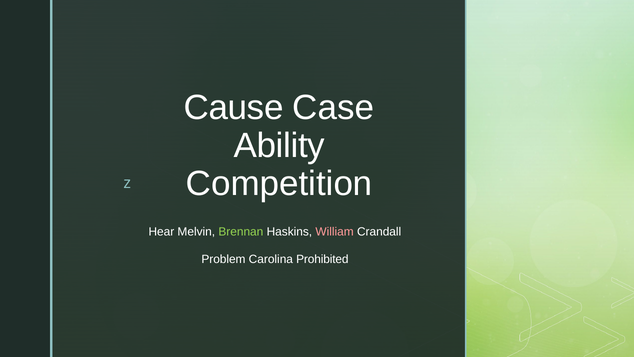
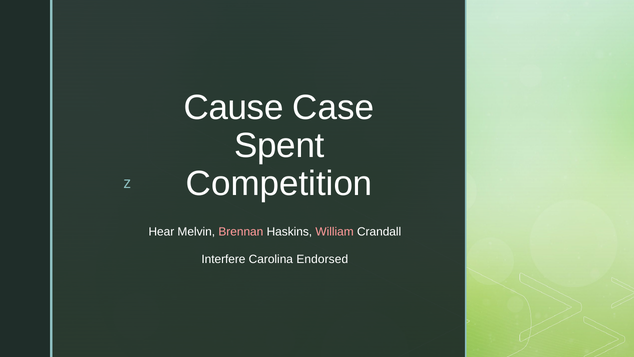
Ability: Ability -> Spent (279, 146)
Brennan colour: light green -> pink (241, 231)
Problem: Problem -> Interfere (223, 259)
Prohibited: Prohibited -> Endorsed (322, 259)
